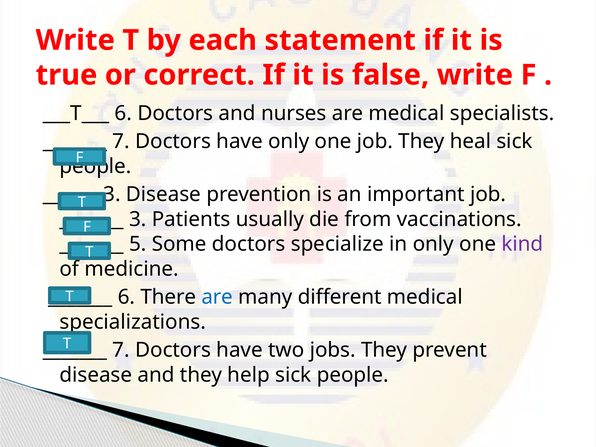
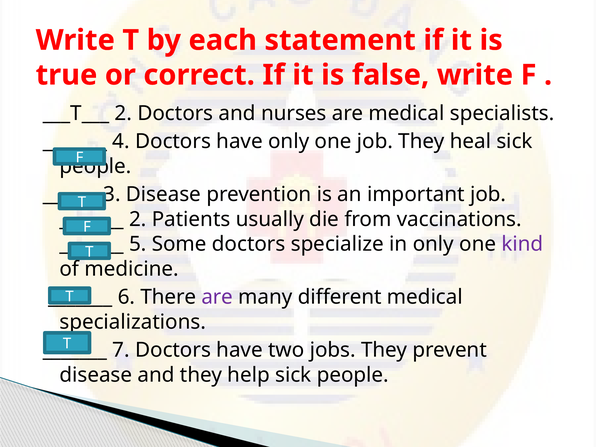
___T___ 6: 6 -> 2 (123, 113)
7: 7 -> 4 (121, 141)
3: 3 -> 2 (138, 219)
are colour: blue -> purple (217, 297)
